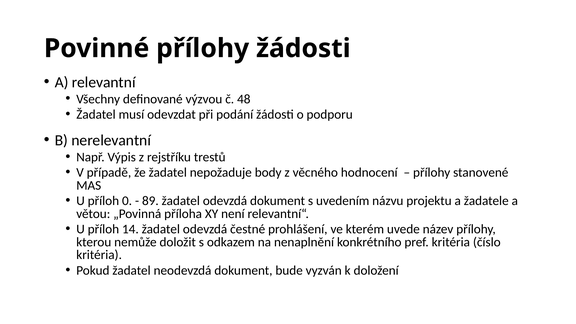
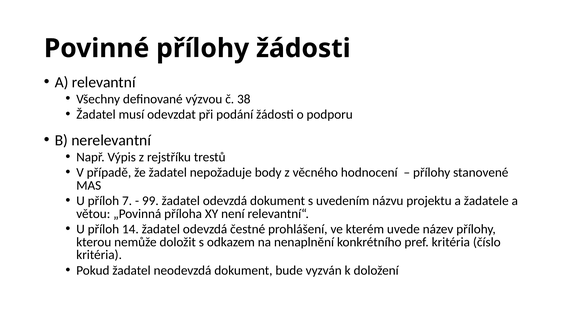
48: 48 -> 38 (244, 99)
0: 0 -> 7 (127, 201)
89: 89 -> 99 (150, 201)
